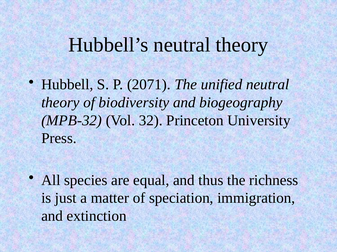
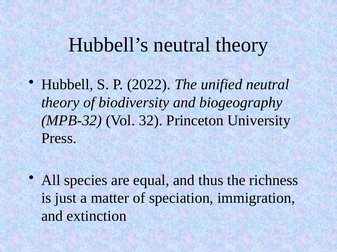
2071: 2071 -> 2022 (149, 85)
